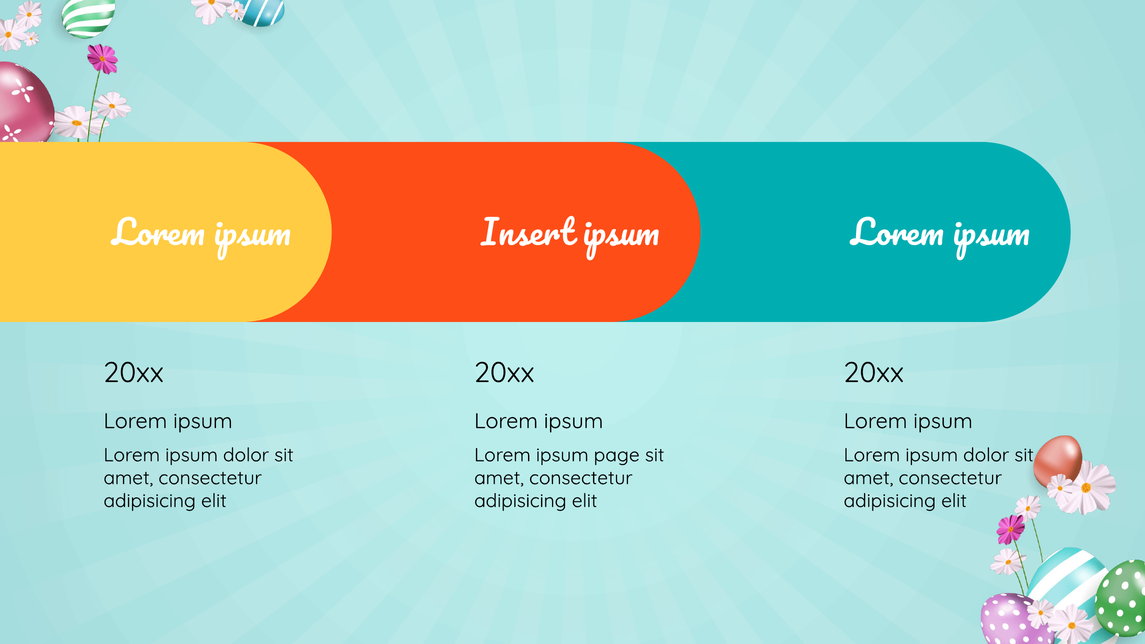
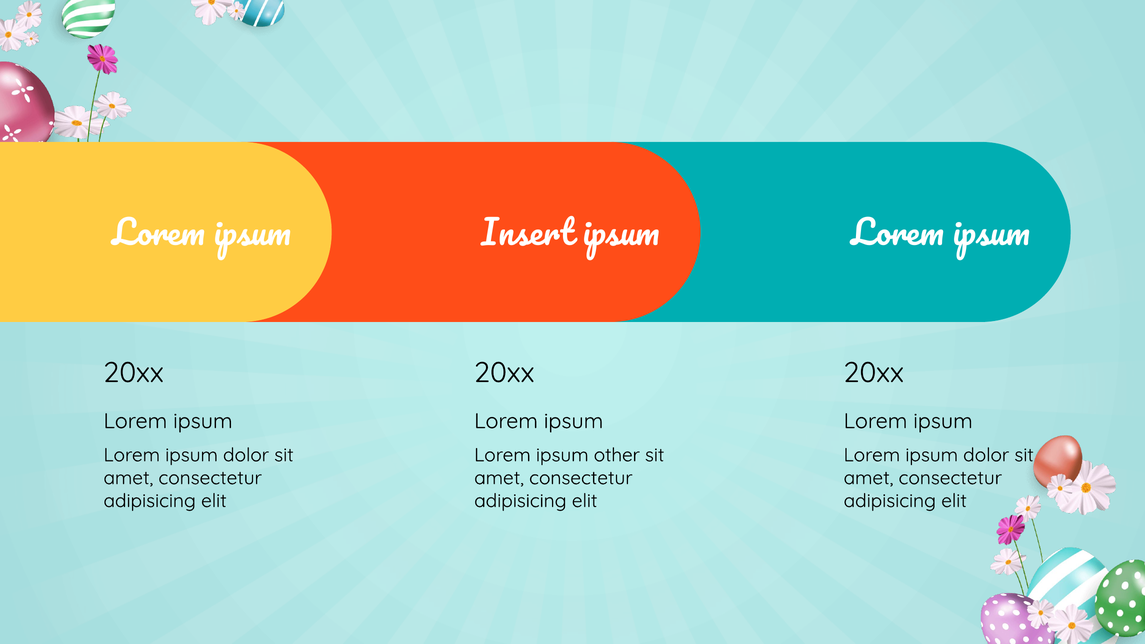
page: page -> other (617, 455)
